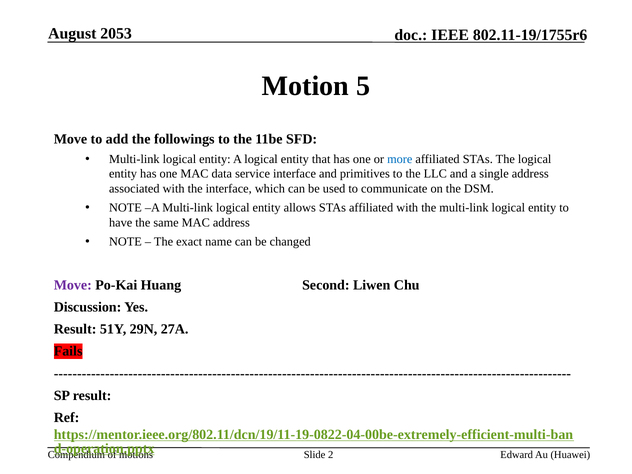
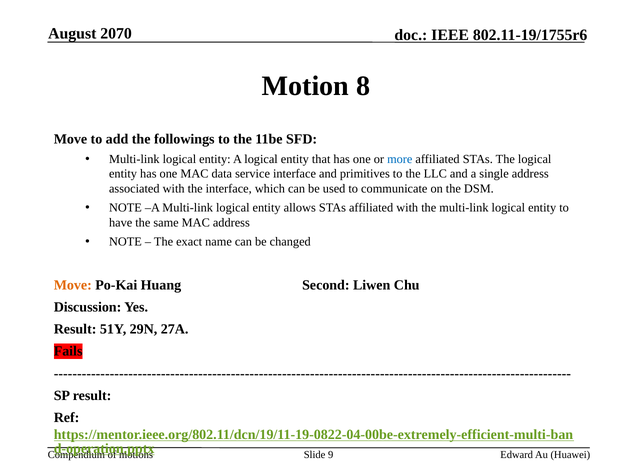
2053: 2053 -> 2070 (116, 34)
5: 5 -> 8 (363, 86)
Move colour: purple -> orange (73, 285)
2: 2 -> 9 (331, 455)
